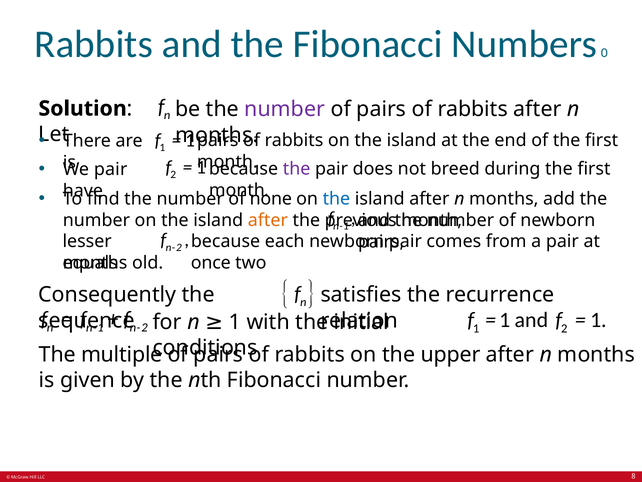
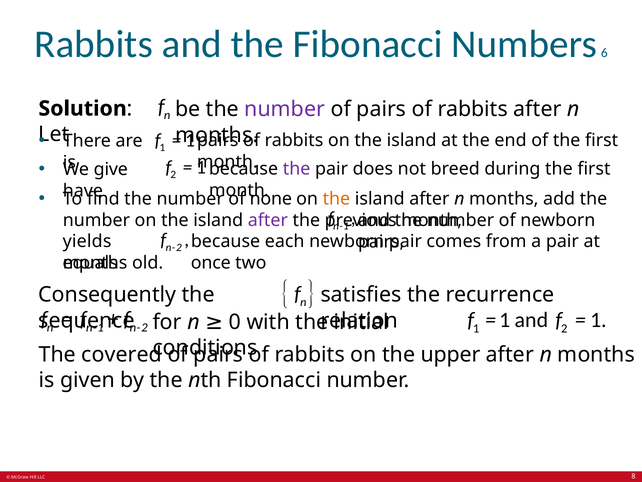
0: 0 -> 6 (604, 53)
pair: pair -> give (111, 169)
the colour: blue -> orange (336, 199)
after colour: orange -> purple (268, 220)
lesser: lesser -> yields (87, 241)
1: 1 -> 0 (235, 322)
multiple: multiple -> covered (122, 354)
